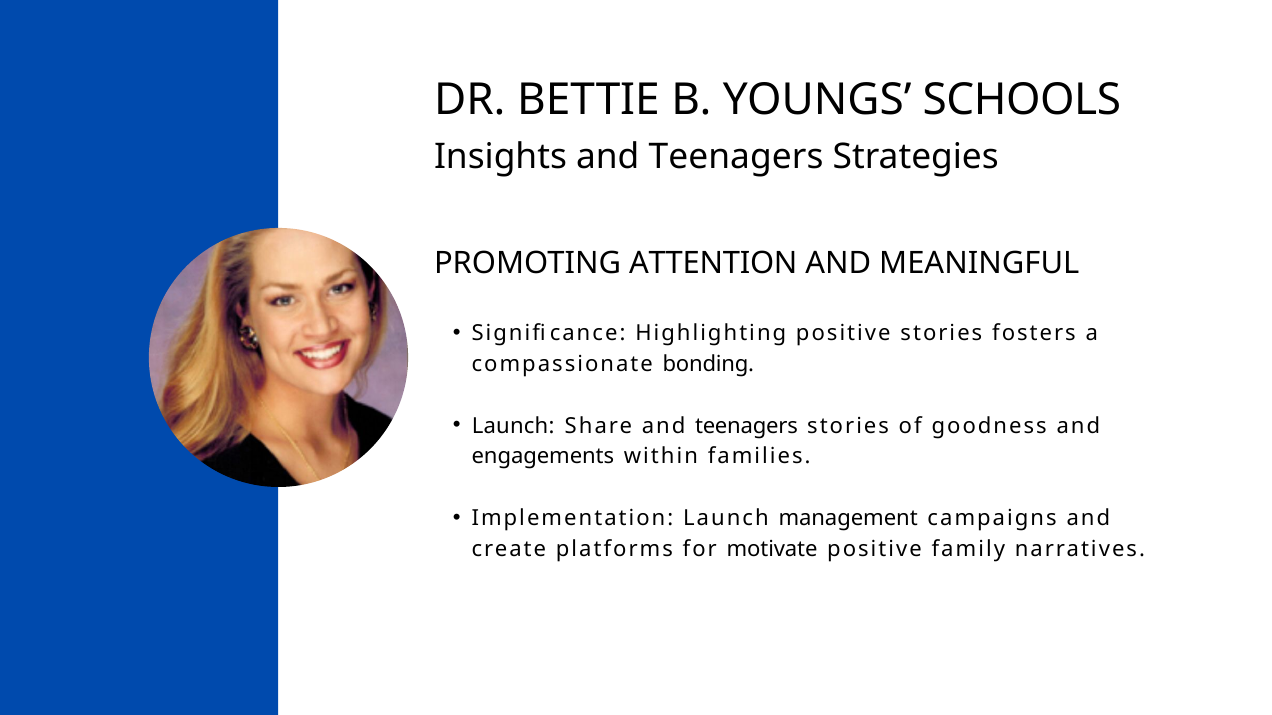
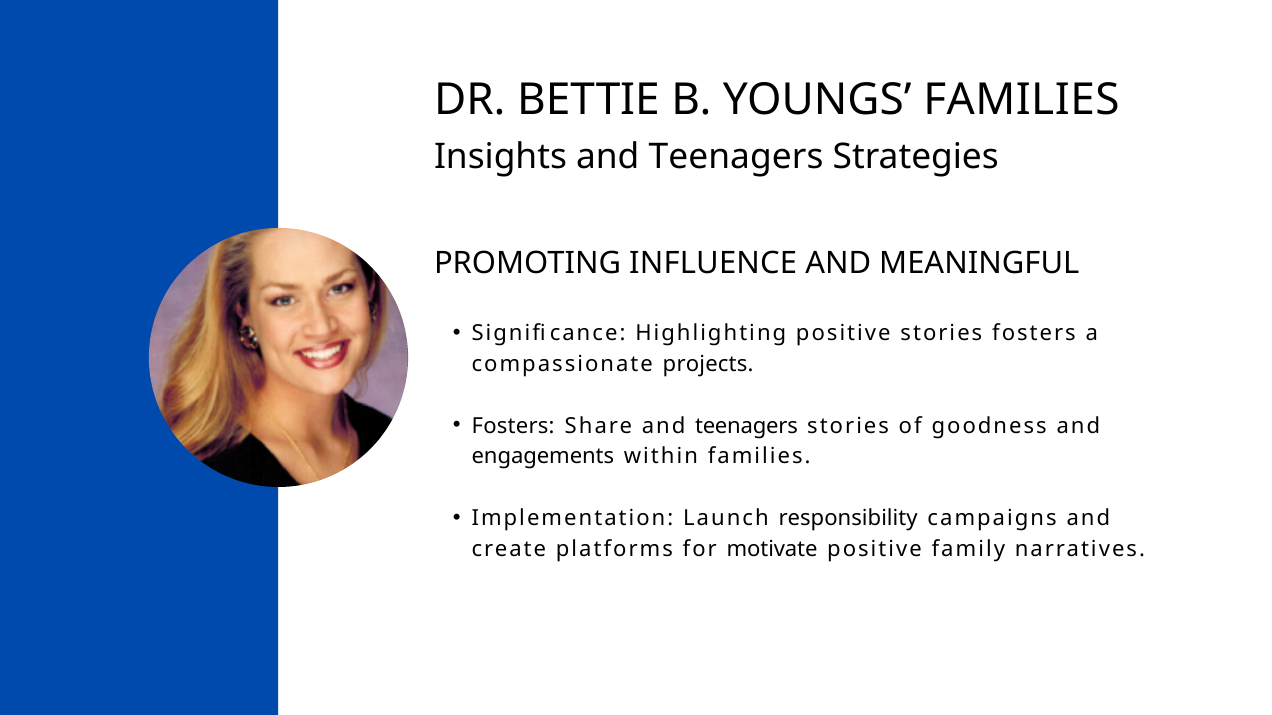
YOUNGS SCHOOLS: SCHOOLS -> FAMILIES (1021, 100)
ATTENTION: ATTENTION -> INFLUENCE (713, 263)
bonding: bonding -> projects (708, 364)
Launch: Launch -> Fosters (513, 426)
management: management -> responsibility (848, 519)
